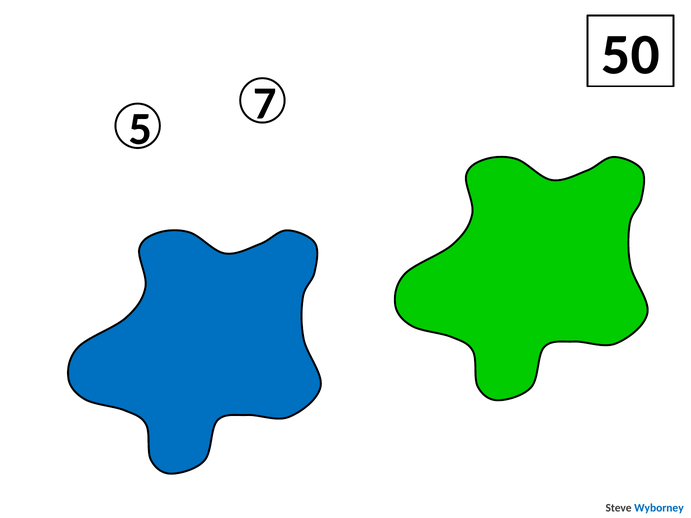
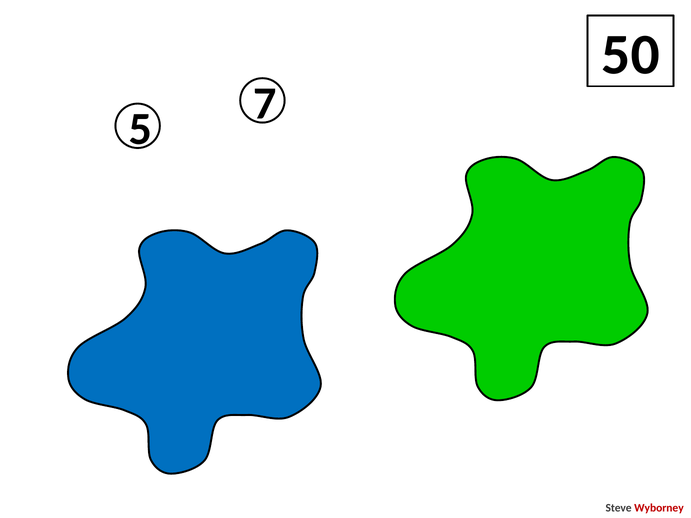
Wyborney colour: blue -> red (659, 508)
